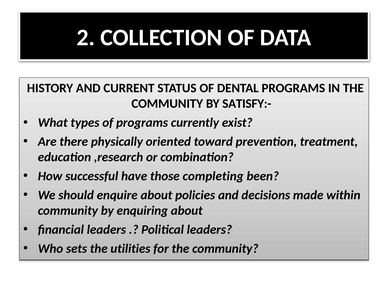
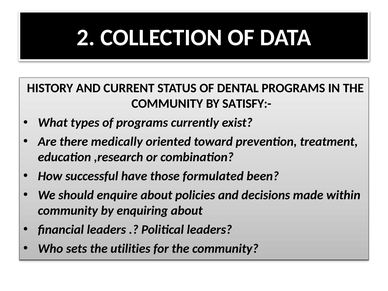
physically: physically -> medically (117, 142)
completing: completing -> formulated (213, 176)
